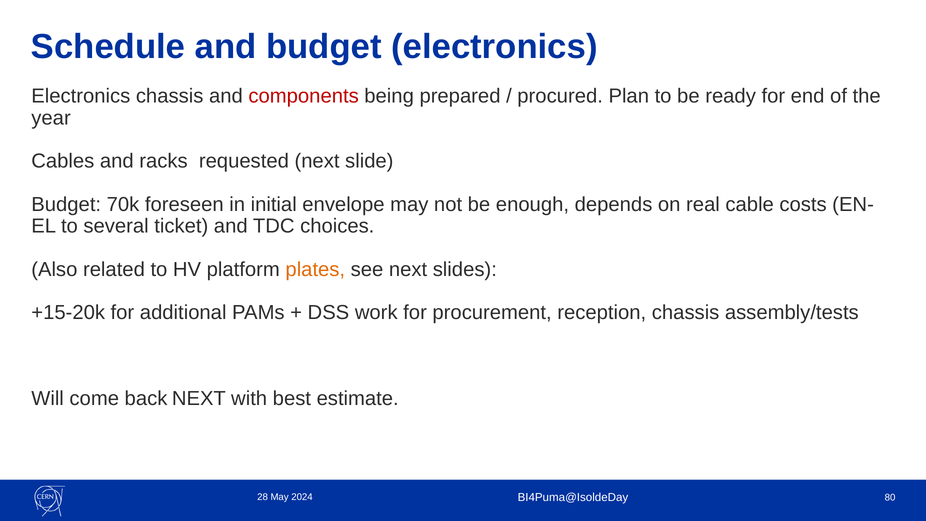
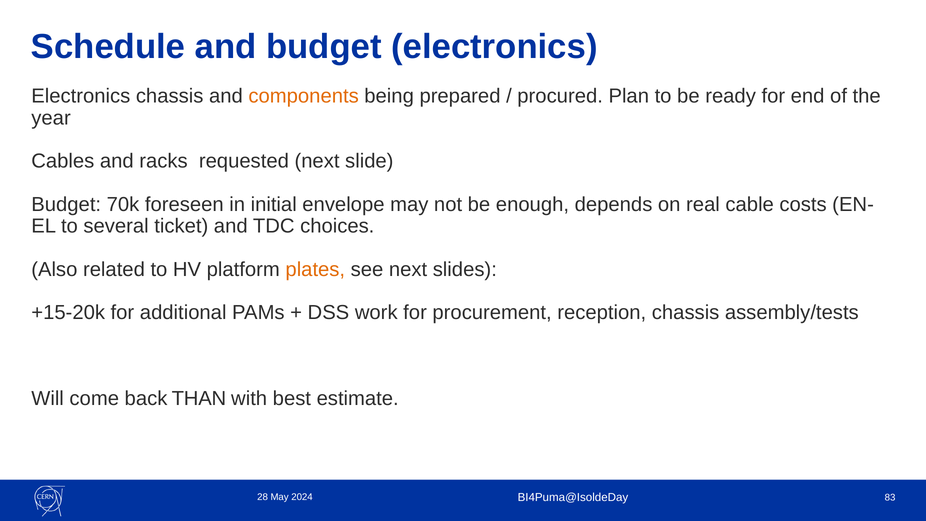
components colour: red -> orange (304, 96)
back NEXT: NEXT -> THAN (199, 399)
80: 80 -> 83 (890, 497)
